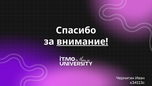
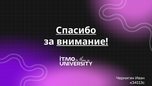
Спасибо underline: none -> present (76, 30)
